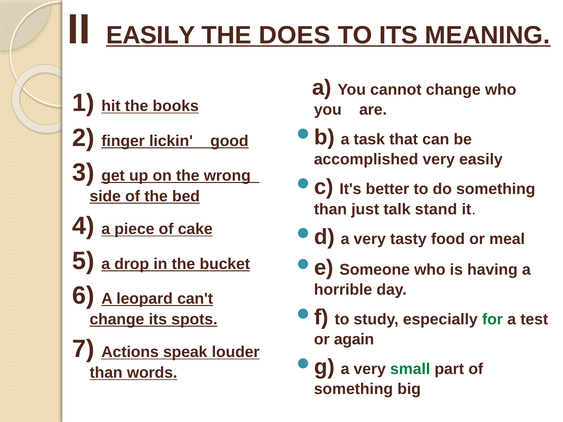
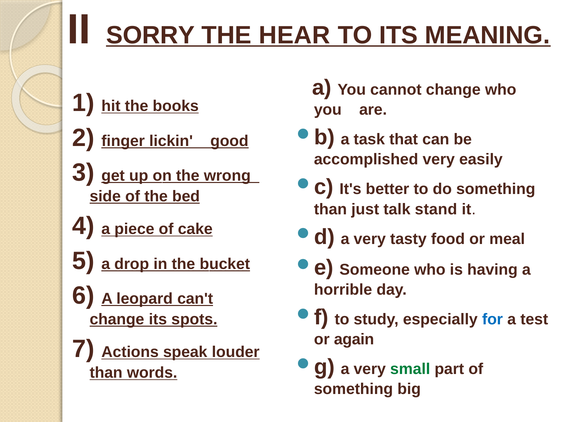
II EASILY: EASILY -> SORRY (150, 35)
DOES: DOES -> HEAR (295, 35)
for colour: green -> blue (493, 320)
